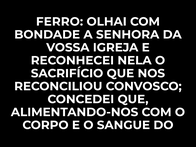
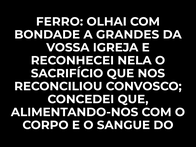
SENHORA: SENHORA -> GRANDES (128, 35)
